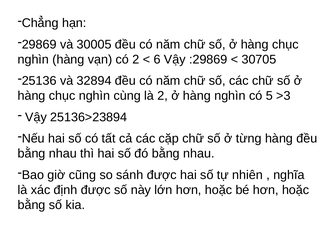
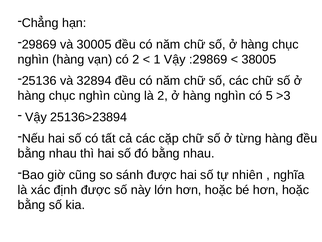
6: 6 -> 1 (157, 59)
30705: 30705 -> 38005 (259, 59)
